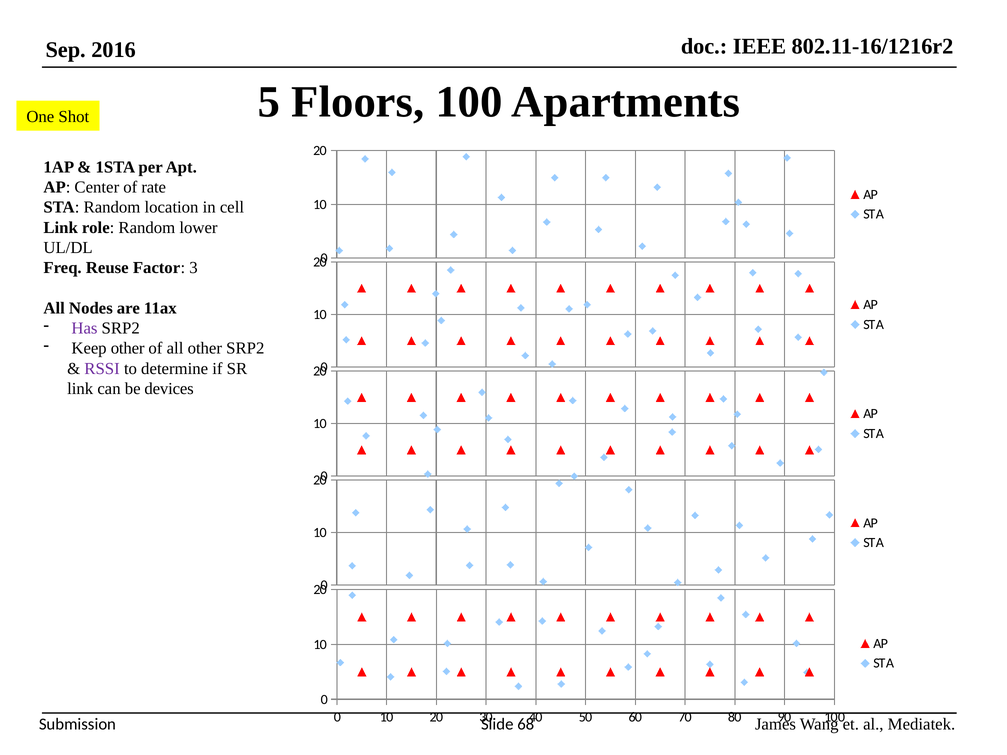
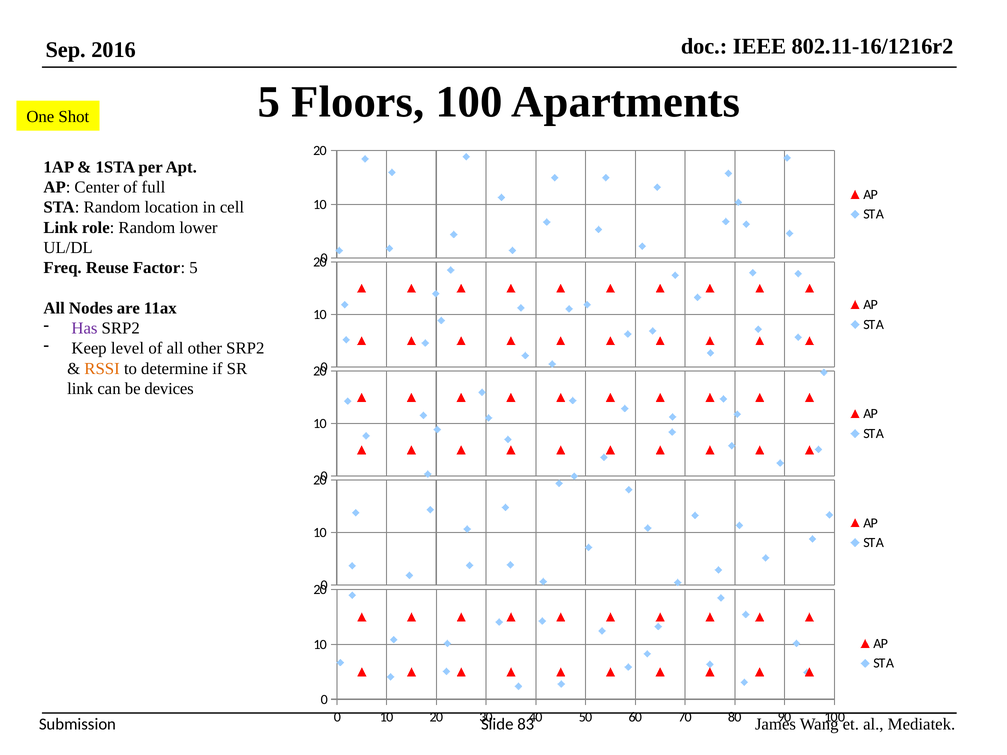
rate: rate -> full (154, 187)
Factor 3: 3 -> 5 (193, 268)
Keep other: other -> level (127, 348)
RSSI colour: purple -> orange (102, 369)
68: 68 -> 83 (526, 724)
